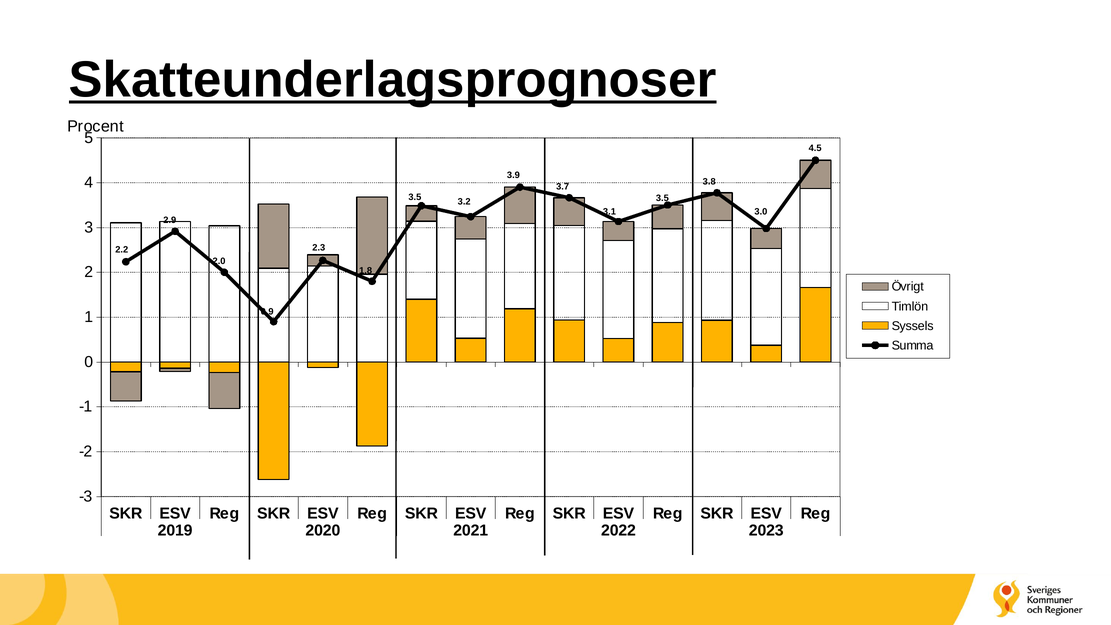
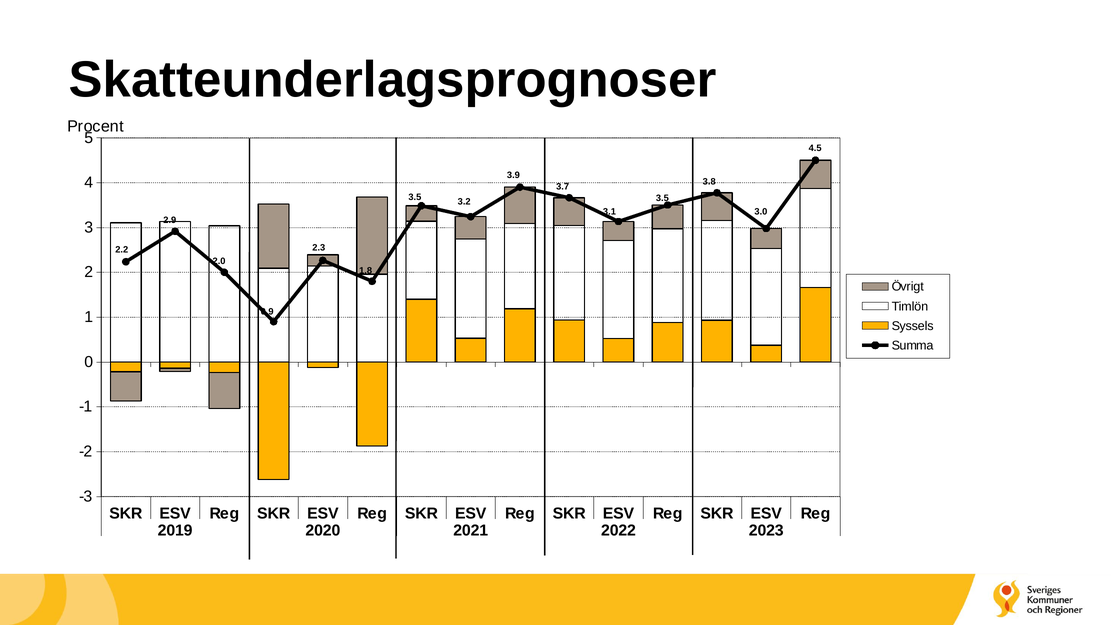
Skatteunderlagsprognoser underline: present -> none (393, 80)
